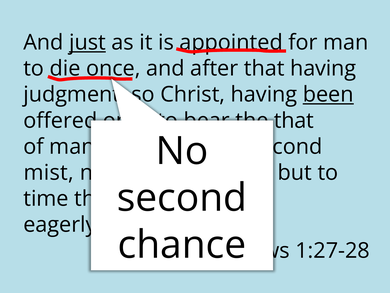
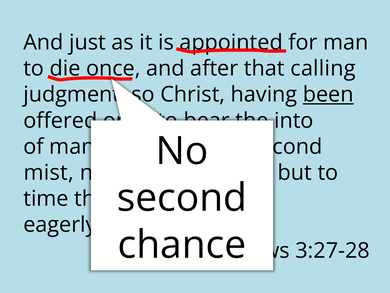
just underline: present -> none (87, 42)
having: having -> calling (323, 68)
that: that -> into (294, 120)
1:27-28: 1:27-28 -> 3:27-28 (333, 250)
